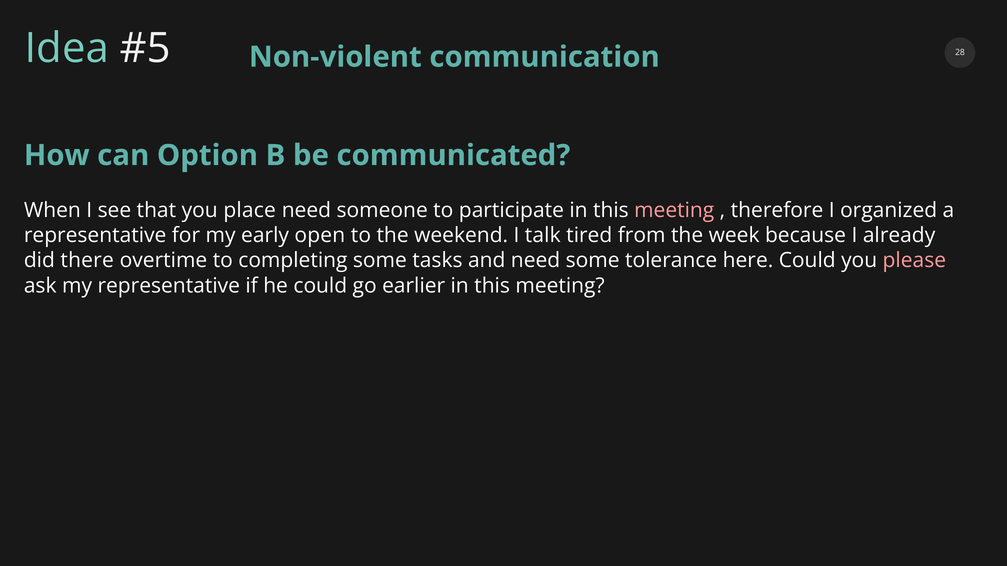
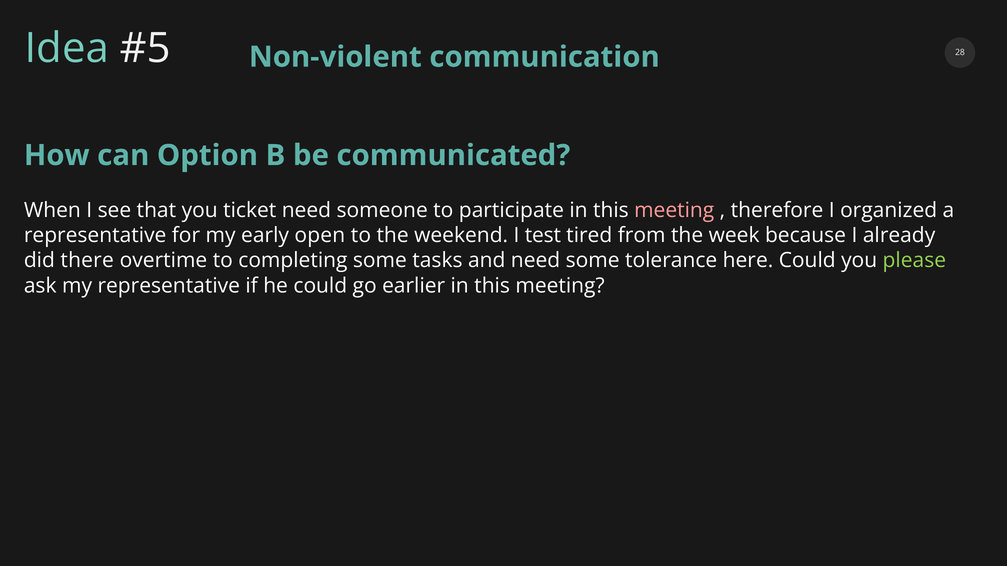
place: place -> ticket (250, 210)
talk: talk -> test (543, 235)
please colour: pink -> light green (914, 261)
